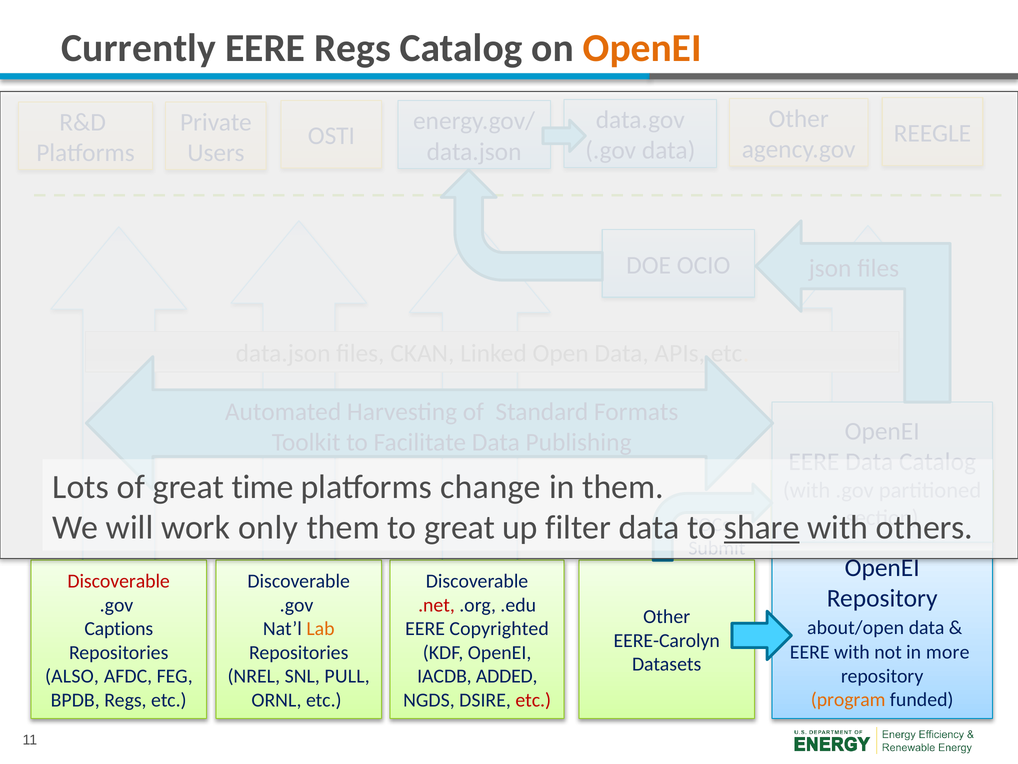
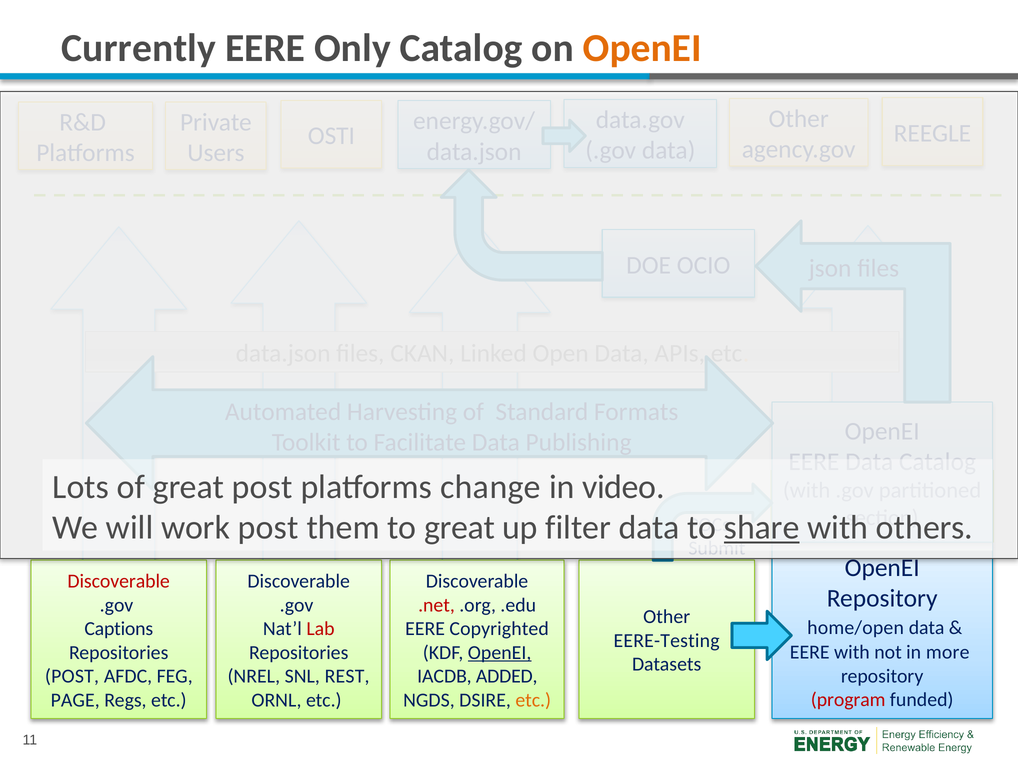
EERE Regs: Regs -> Only (352, 48)
great time: time -> post (262, 487)
in them: them -> video (623, 487)
work only: only -> post (268, 527)
about/open: about/open -> home/open (856, 627)
Lab colour: orange -> red (321, 628)
EERE-Carolyn: EERE-Carolyn -> EERE-Testing (667, 640)
OpenEI underline: none -> present (500, 652)
ALSO: ALSO -> POST (72, 676)
PULL: PULL -> REST (347, 676)
program colour: orange -> red (848, 699)
BPDB: BPDB -> PAGE (75, 700)
etc colour: red -> orange (533, 700)
